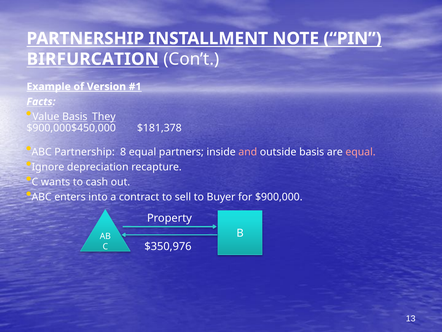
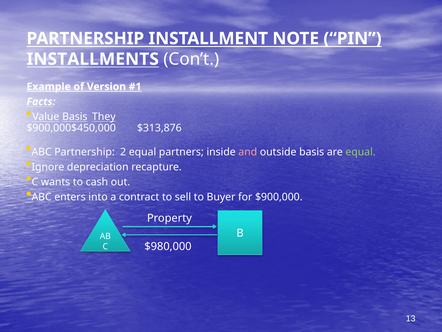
BIRFURCATION: BIRFURCATION -> INSTALLMENTS (93, 59)
$181,378: $181,378 -> $313,876 (159, 128)
8: 8 -> 2 (123, 152)
equal colour: pink -> light green (361, 152)
$350,976: $350,976 -> $980,000 (168, 246)
